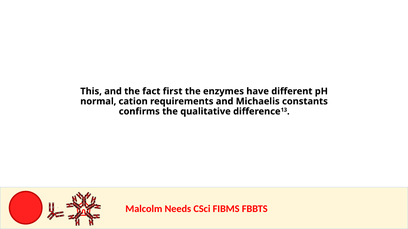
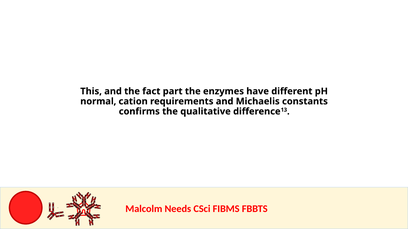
first: first -> part (173, 91)
